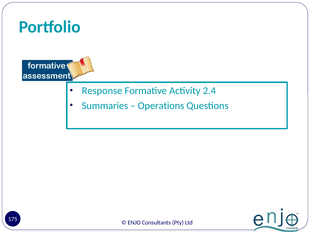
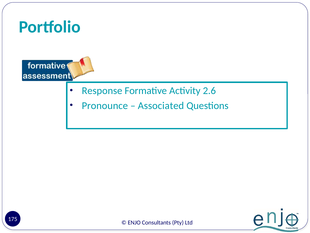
2.4: 2.4 -> 2.6 (209, 91)
Summaries: Summaries -> Pronounce (105, 105)
Operations: Operations -> Associated (161, 105)
